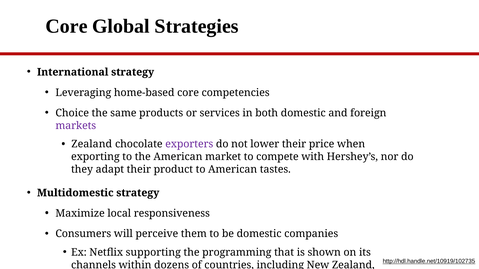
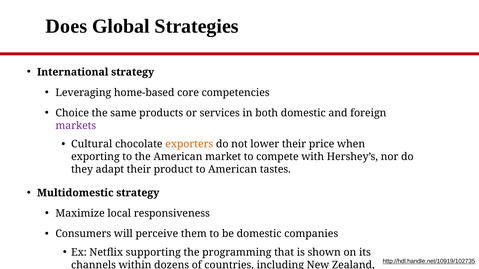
Core: Core -> Does (66, 26)
Zealand: Zealand -> Cultural (92, 144)
exporters colour: purple -> orange (189, 144)
